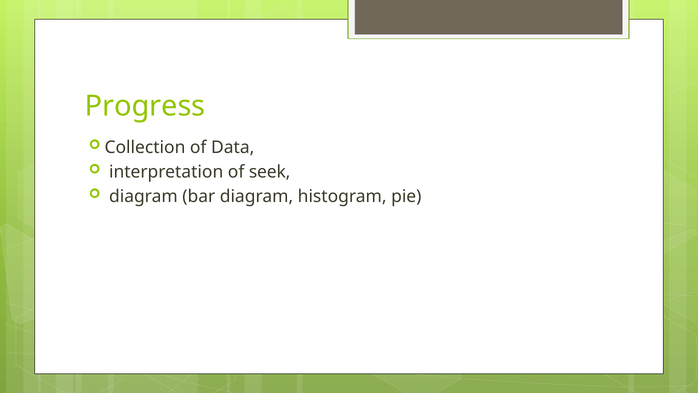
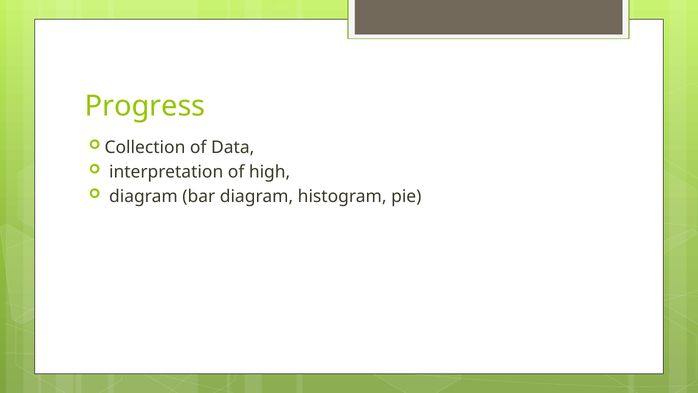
seek: seek -> high (270, 172)
